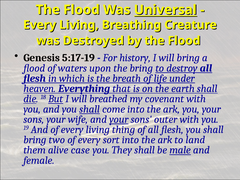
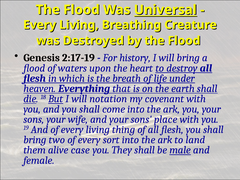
5:17-19: 5:17-19 -> 2:17-19 (78, 58)
the bring: bring -> heart (141, 68)
breathed: breathed -> notation (108, 99)
shall underline: present -> none (90, 109)
your underline: present -> none (119, 119)
outer: outer -> place (166, 119)
